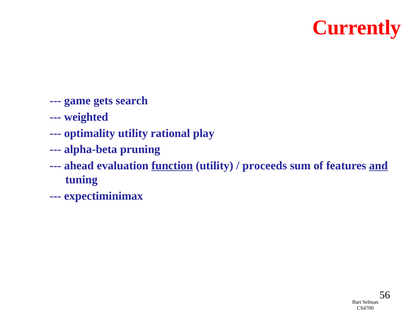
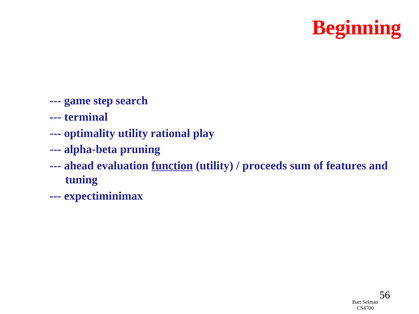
Currently: Currently -> Beginning (357, 28)
gets: gets -> step (103, 101)
weighted: weighted -> terminal (86, 117)
and underline: present -> none (378, 166)
